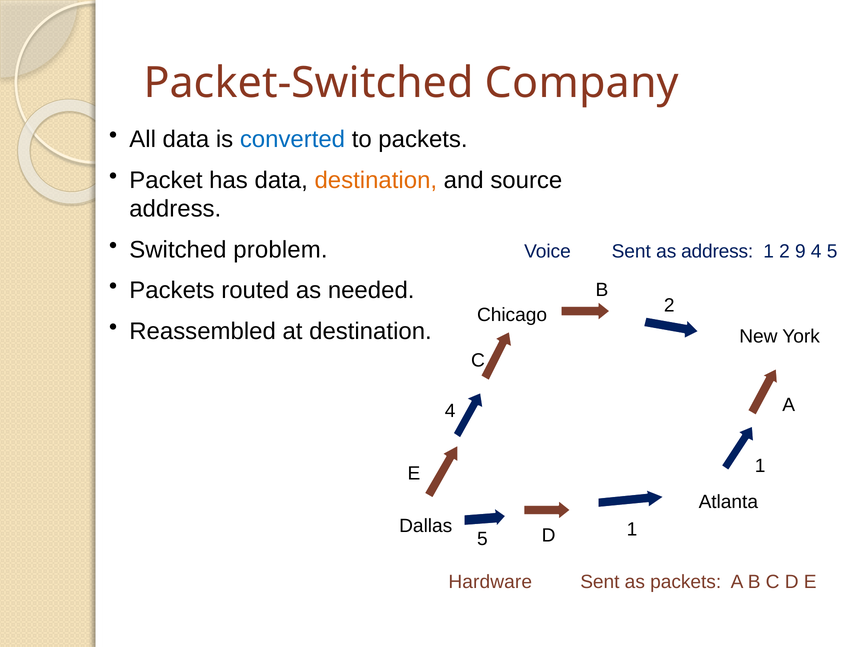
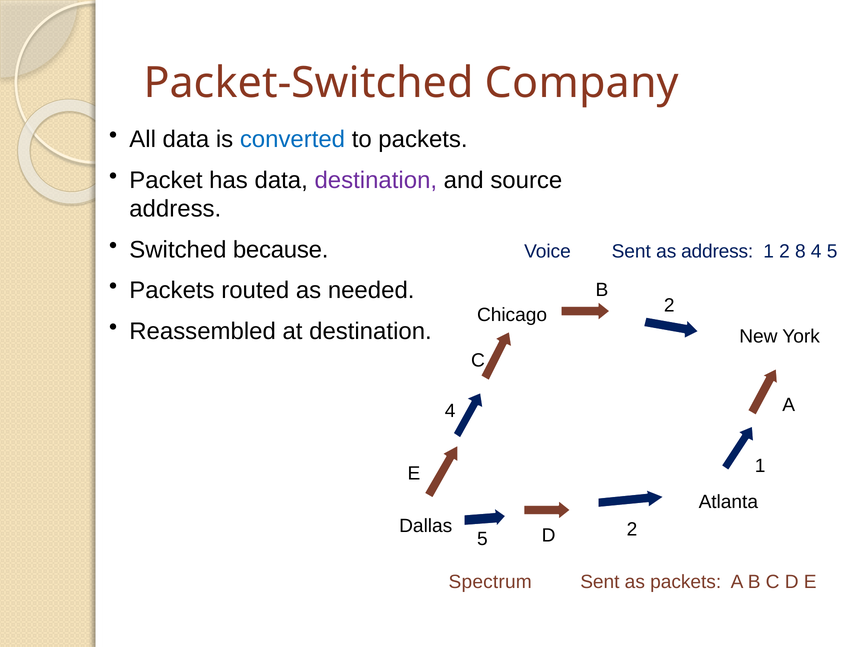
destination colour: orange -> purple (376, 180)
problem: problem -> because (281, 249)
9: 9 -> 8 (800, 251)
D 1: 1 -> 2 (632, 529)
Hardware: Hardware -> Spectrum (490, 582)
